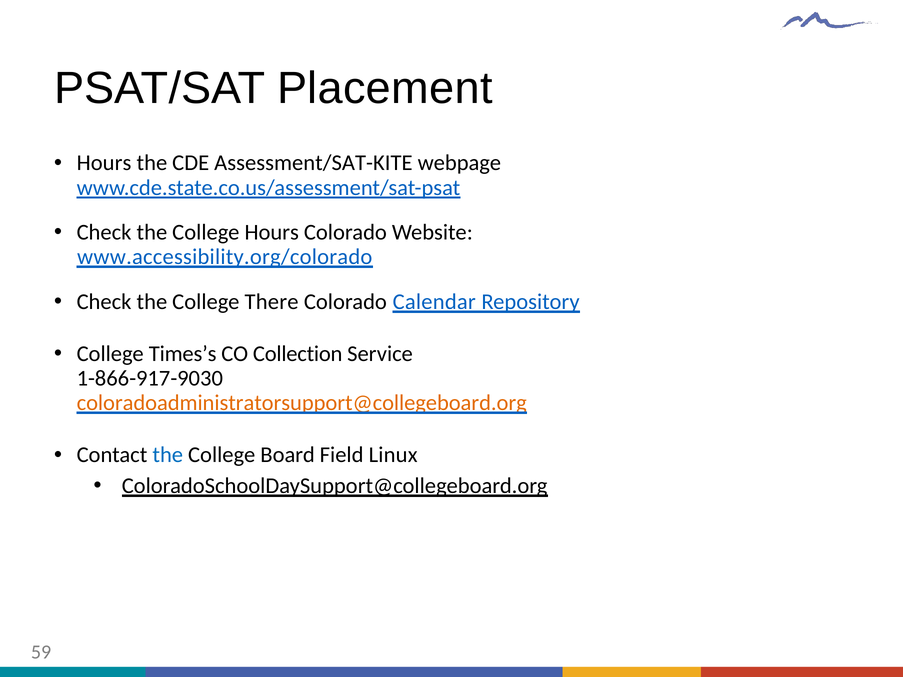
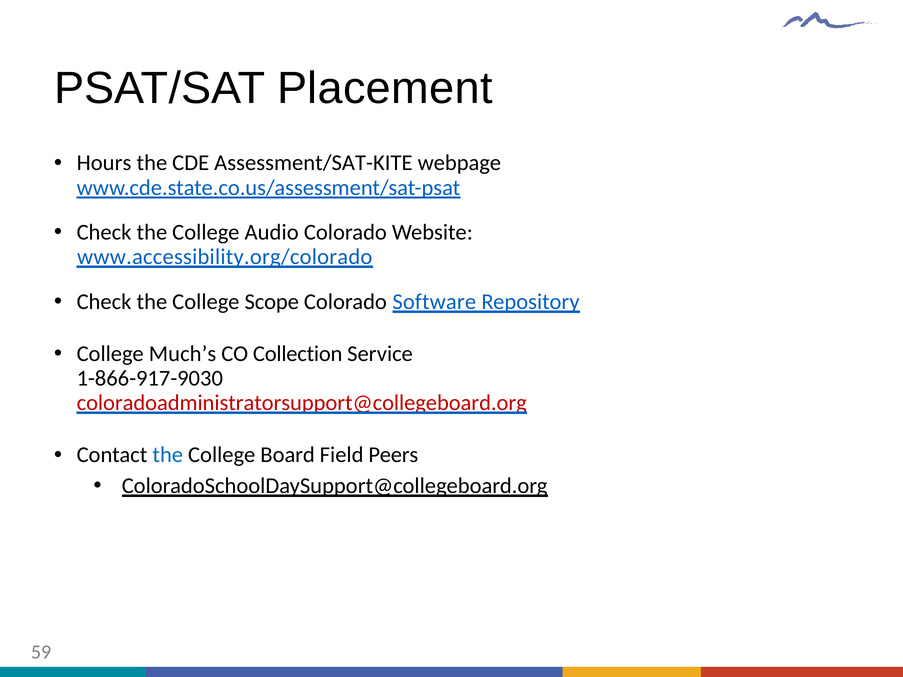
College Hours: Hours -> Audio (272, 232)
There: There -> Scope (272, 302)
Calendar: Calendar -> Software (434, 302)
Times’s: Times’s -> Much’s (183, 354)
coloradoadministratorsupport@collegeboard.org colour: orange -> red (302, 403)
Linux: Linux -> Peers (393, 455)
